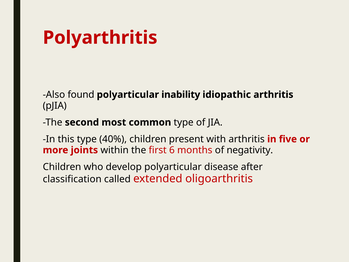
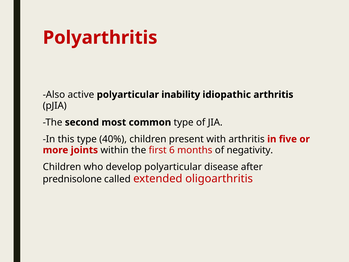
found: found -> active (81, 95)
classification: classification -> prednisolone (72, 179)
